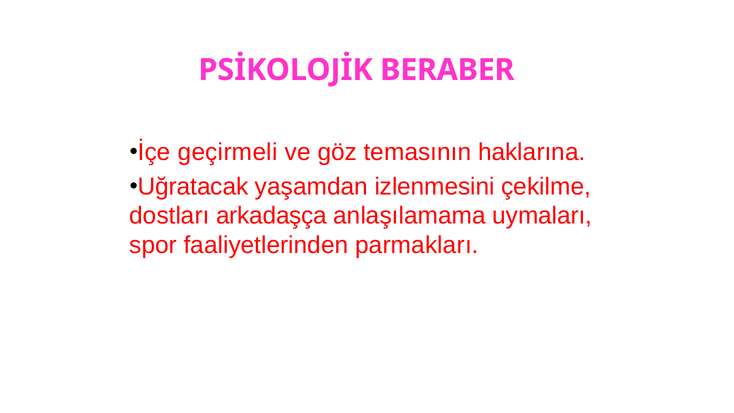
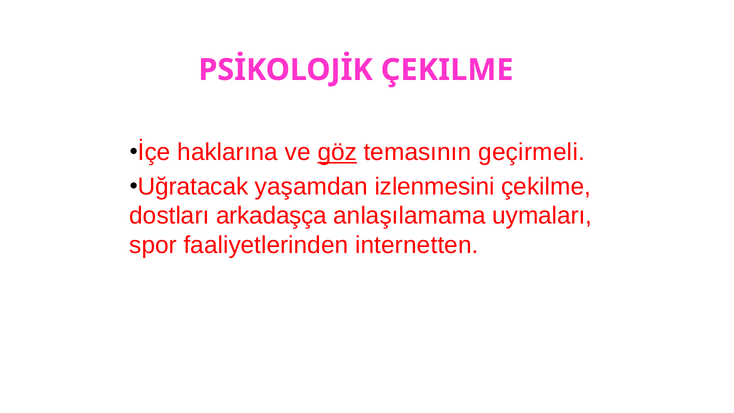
PSİKOLOJİK BERABER: BERABER -> ÇEKILME (447, 70)
geçirmeli: geçirmeli -> haklarına (228, 152)
göz underline: none -> present (337, 152)
haklarına: haklarına -> geçirmeli (532, 152)
parmakları: parmakları -> internetten (417, 245)
